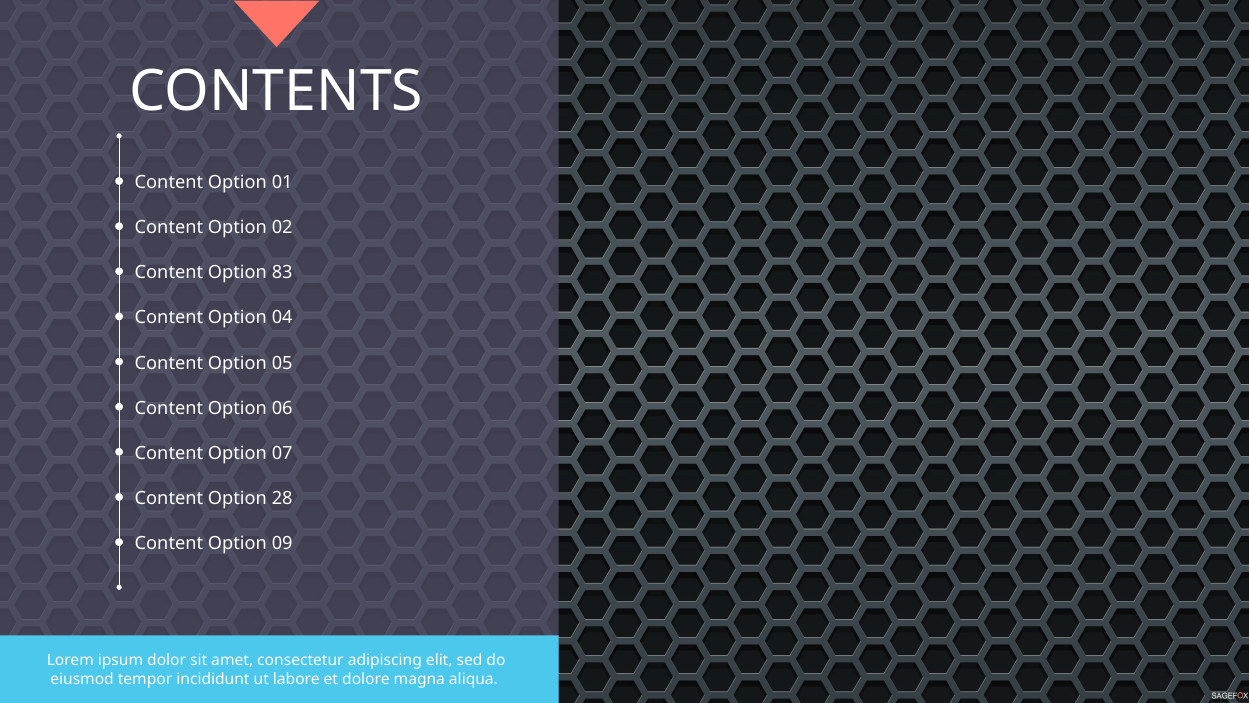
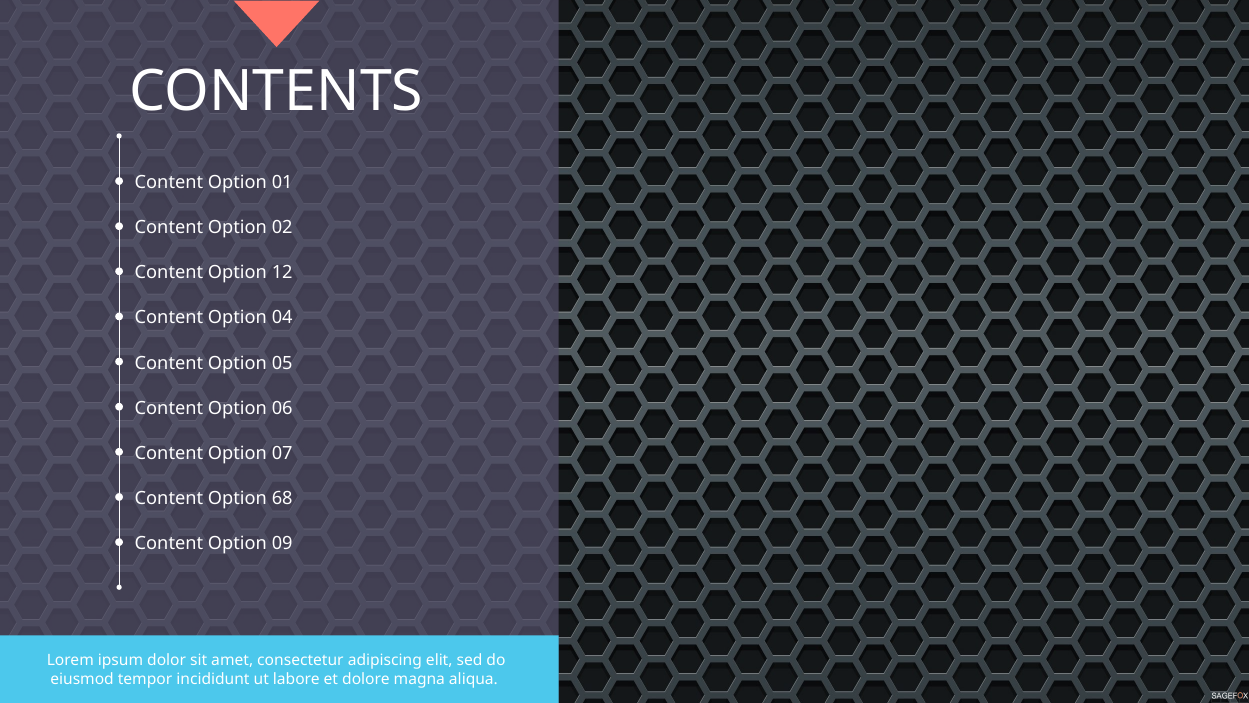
83: 83 -> 12 (282, 272)
28: 28 -> 68 (282, 498)
